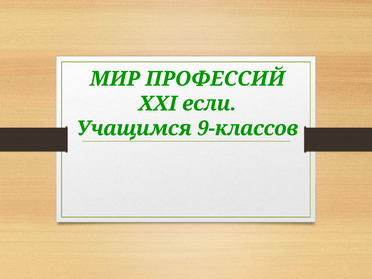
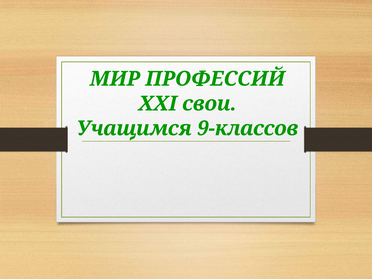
если: если -> свои (209, 104)
